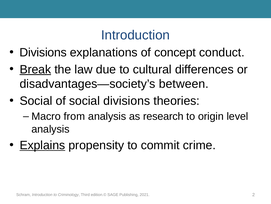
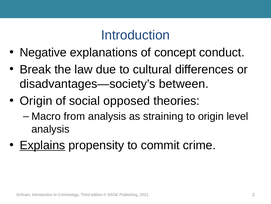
Divisions: Divisions -> Negative (43, 52)
Break underline: present -> none (35, 69)
Social: Social -> Origin (36, 101)
social divisions: divisions -> opposed (127, 101)
research: research -> straining (163, 116)
